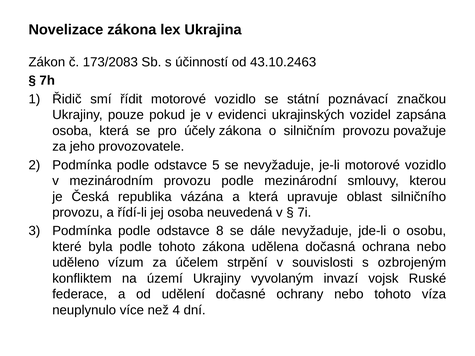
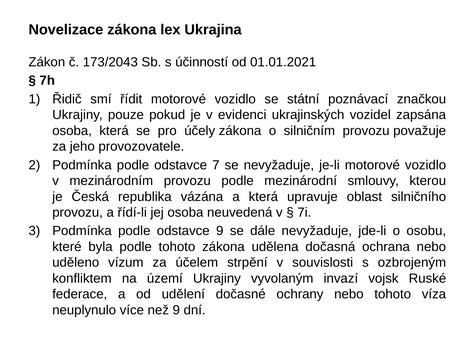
173/2083: 173/2083 -> 173/2043 (110, 62)
43.10.2463: 43.10.2463 -> 01.01.2021 (283, 62)
5: 5 -> 7 (216, 165)
odstavce 8: 8 -> 9 (220, 231)
než 4: 4 -> 9 (176, 310)
